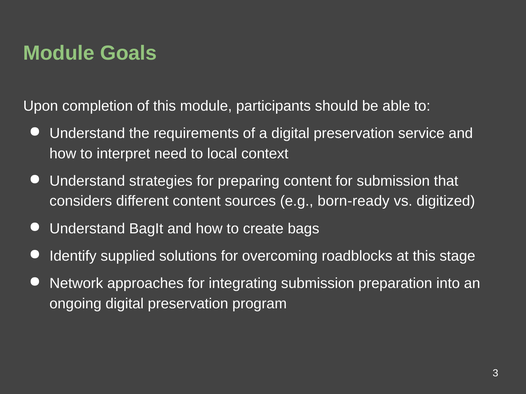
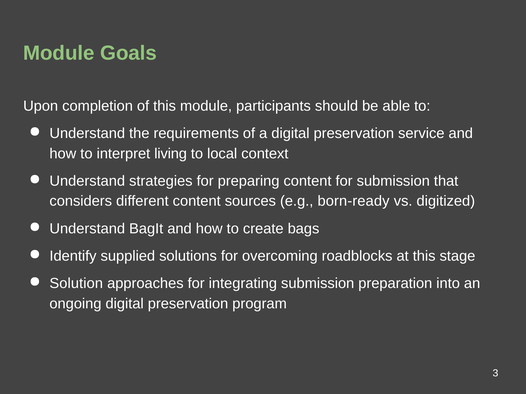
need: need -> living (171, 154)
Network: Network -> Solution (76, 284)
